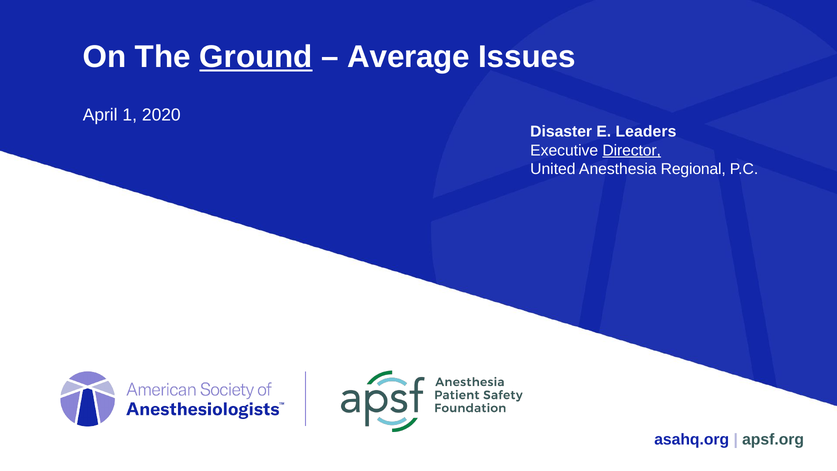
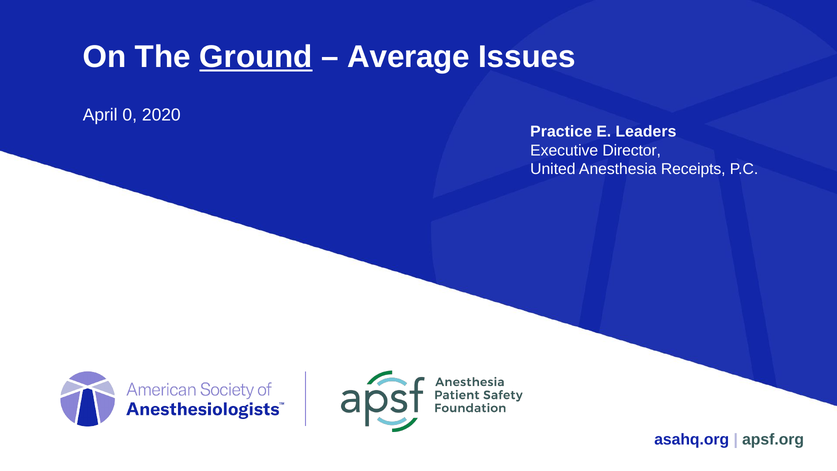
1: 1 -> 0 (130, 115)
Disaster: Disaster -> Practice (561, 131)
Director underline: present -> none (632, 150)
Regional: Regional -> Receipts (693, 169)
